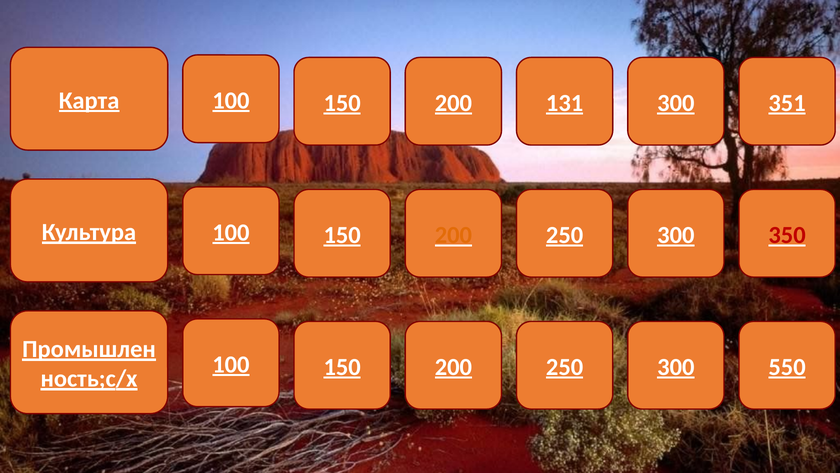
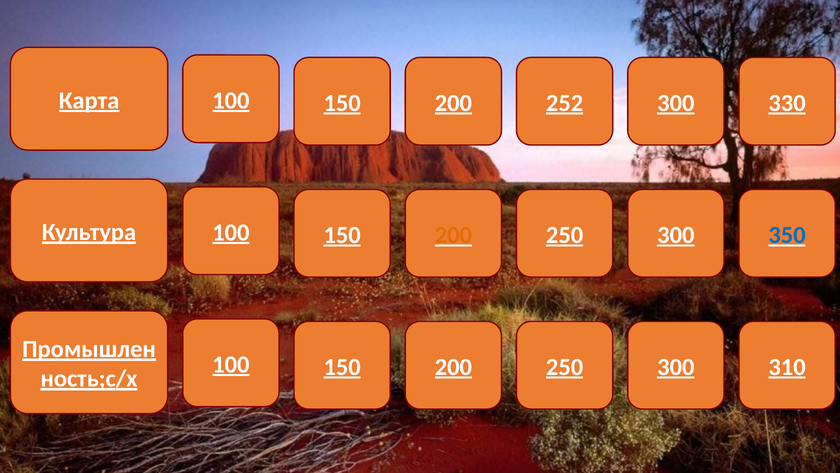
131: 131 -> 252 (565, 103)
351: 351 -> 330 (787, 103)
350 colour: red -> blue (787, 235)
550: 550 -> 310 (787, 367)
